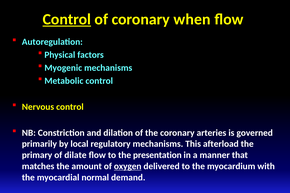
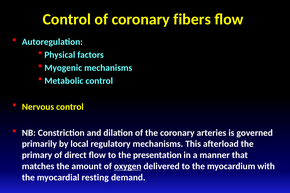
Control underline: present -> none (67, 19)
when: when -> fibers (192, 19)
dilate: dilate -> direct (75, 155)
normal: normal -> resting (95, 178)
